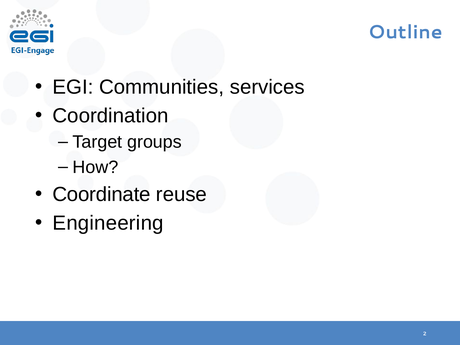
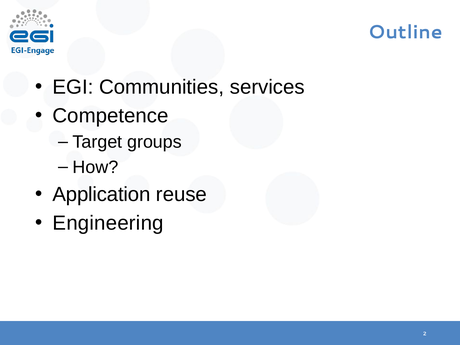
Coordination: Coordination -> Competence (111, 116)
Coordinate: Coordinate -> Application (101, 194)
